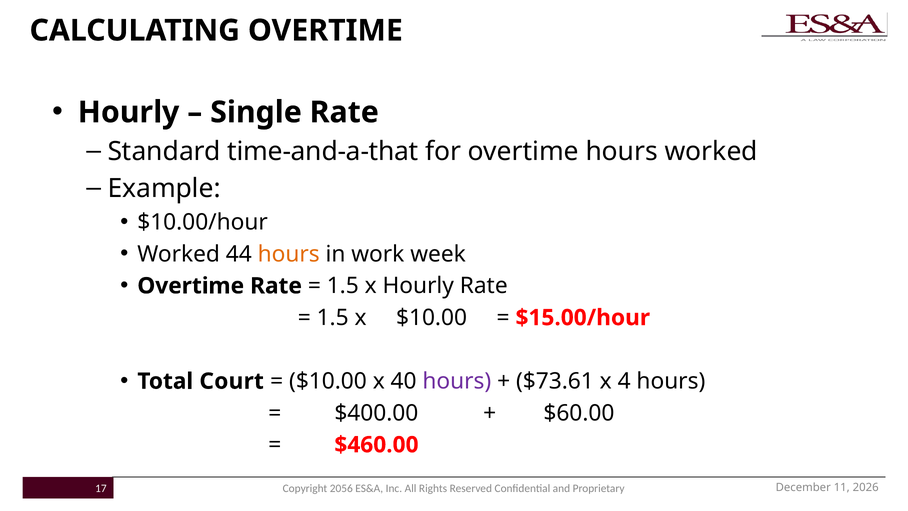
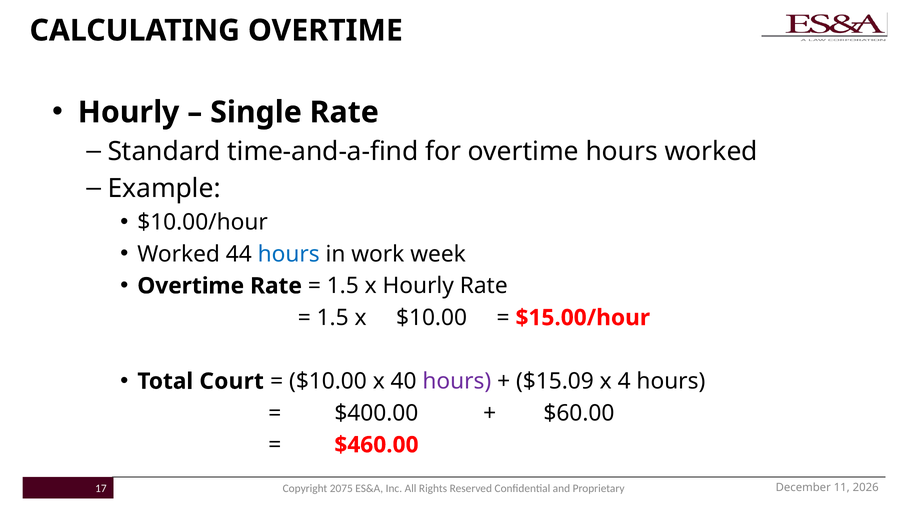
time-and-a-that: time-and-a-that -> time-and-a-find (323, 151)
hours colour: orange -> blue (289, 254)
$73.61: $73.61 -> $15.09 (555, 381)
2056: 2056 -> 2075 (341, 488)
